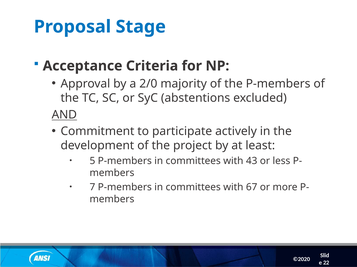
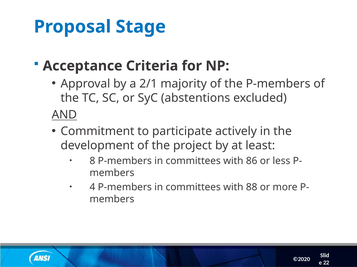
2/0: 2/0 -> 2/1 (148, 84)
5: 5 -> 8 (92, 161)
43: 43 -> 86 (252, 161)
7: 7 -> 4 (92, 188)
67: 67 -> 88 (252, 188)
